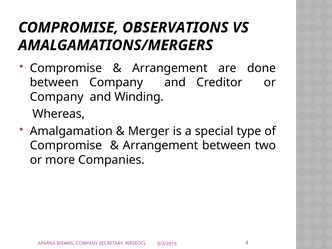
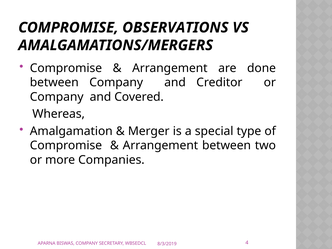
Winding: Winding -> Covered (139, 97)
